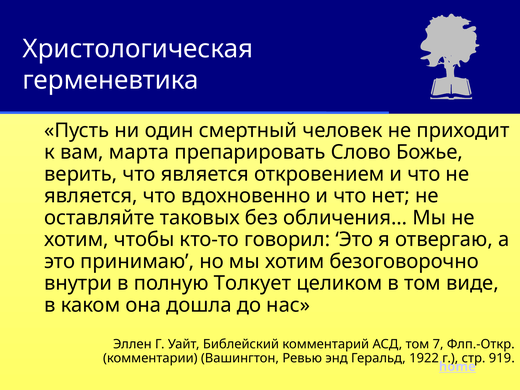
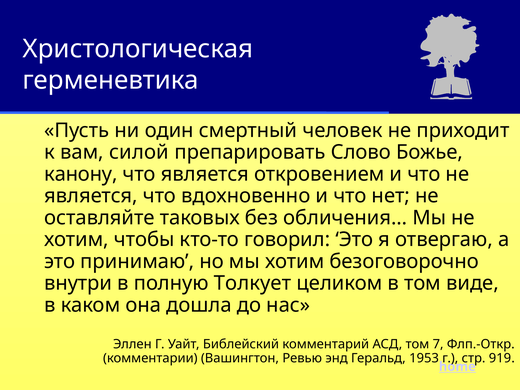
марта: марта -> силой (139, 152)
верить: верить -> канону (81, 174)
1922: 1922 -> 1953 (424, 358)
